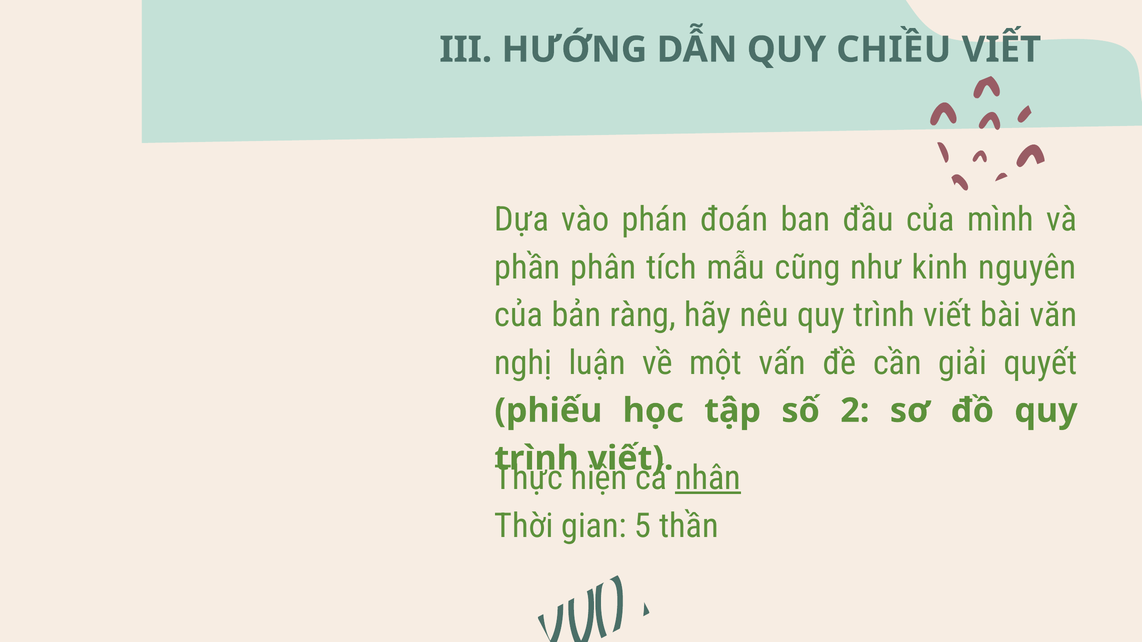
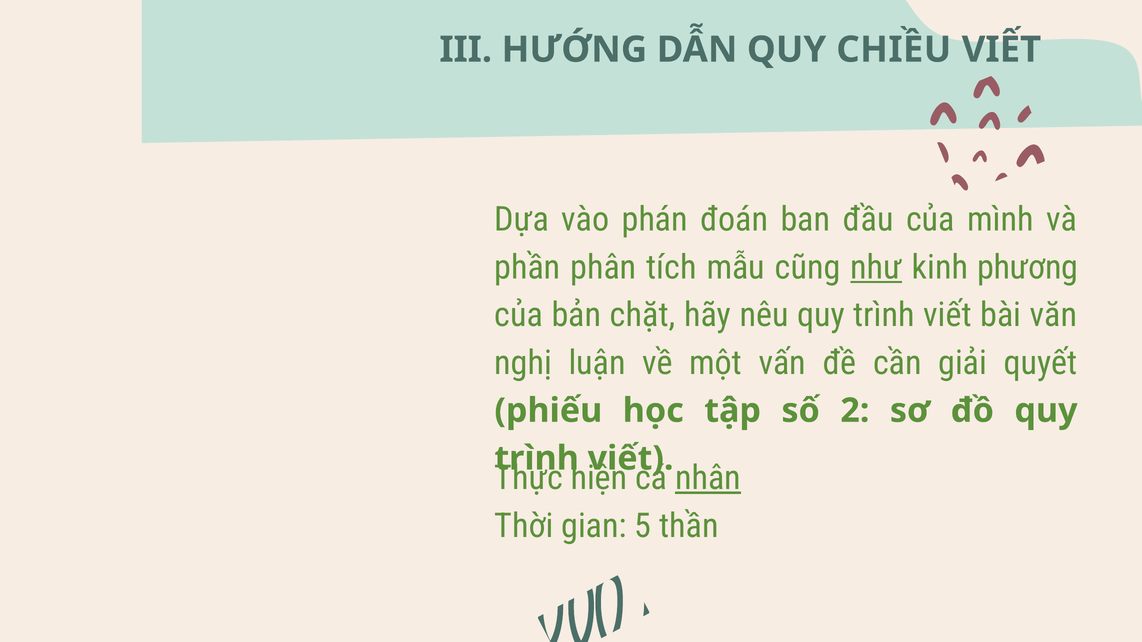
như underline: none -> present (876, 268)
nguyên: nguyên -> phương (1028, 268)
ràng: ràng -> chặt (643, 315)
